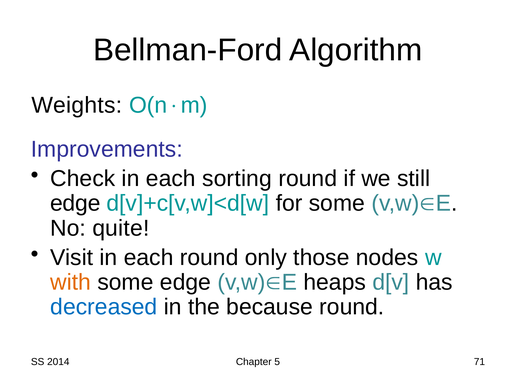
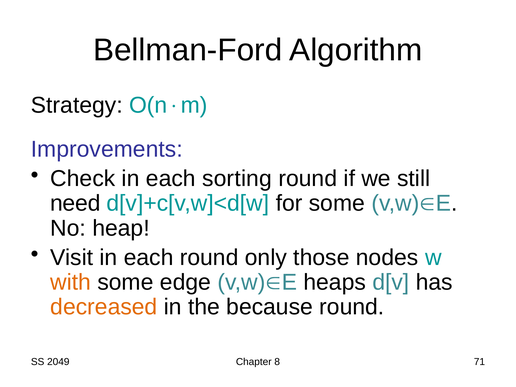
Weights: Weights -> Strategy (77, 105)
edge: edge -> need (75, 203)
quite: quite -> heap (121, 228)
decreased colour: blue -> orange (104, 307)
2014: 2014 -> 2049 (58, 362)
5: 5 -> 8 (277, 362)
